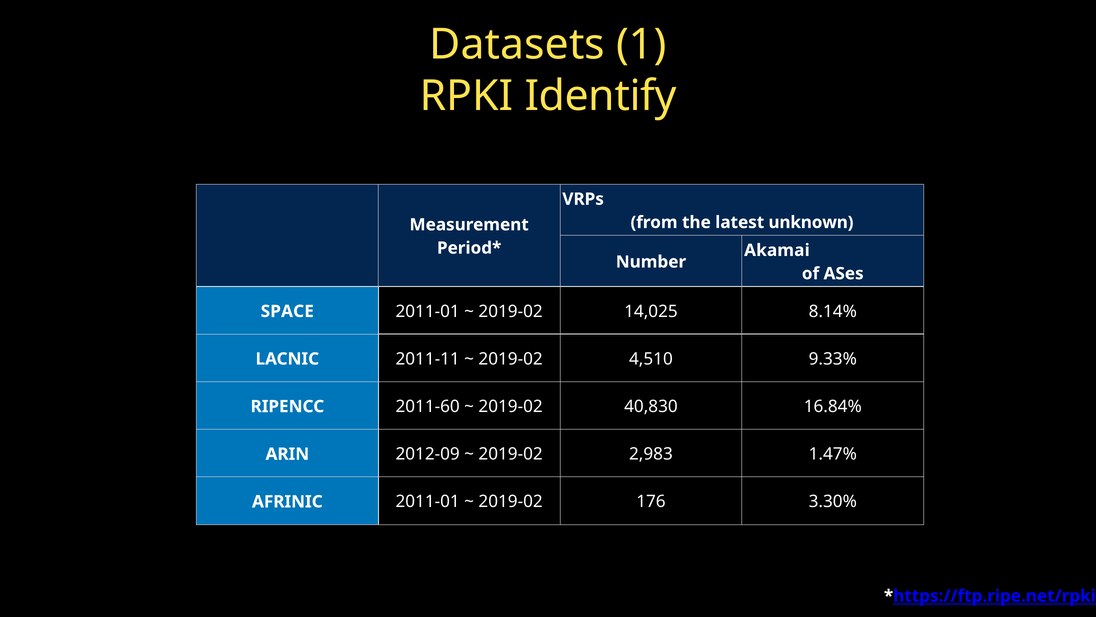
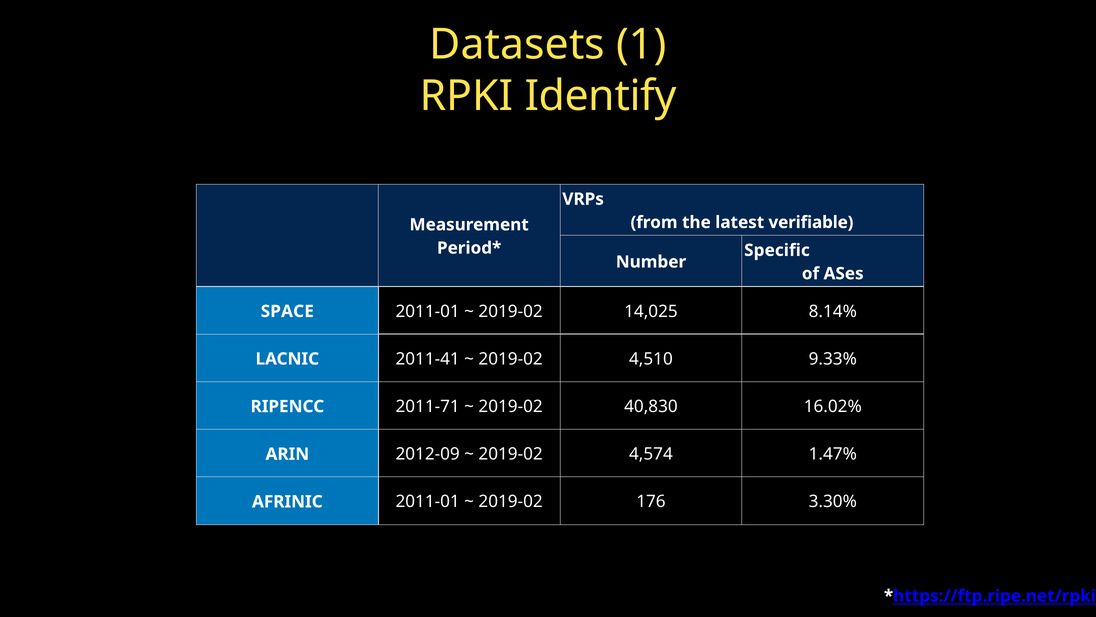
unknown: unknown -> verifiable (811, 222)
Akamai: Akamai -> Specific (777, 250)
2011-11: 2011-11 -> 2011-41 (428, 359)
2011-60: 2011-60 -> 2011-71 (428, 406)
16.84%: 16.84% -> 16.02% (833, 406)
2,983: 2,983 -> 4,574 (651, 454)
